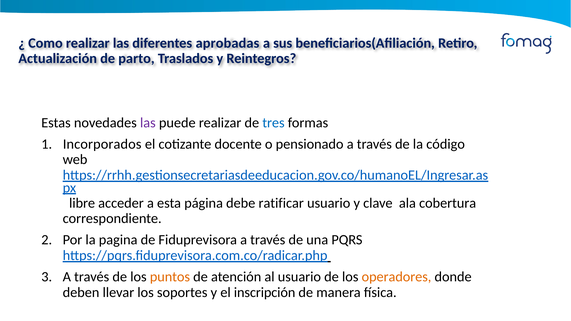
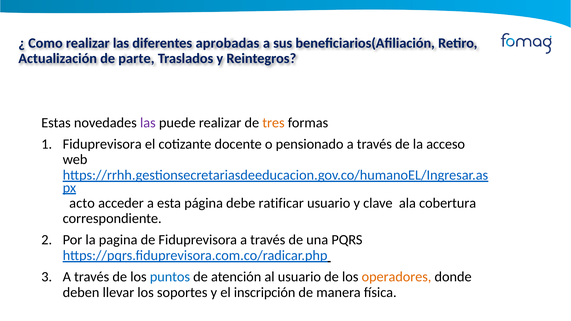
parto: parto -> parte (136, 59)
tres colour: blue -> orange (273, 123)
Incorporados: Incorporados -> Fiduprevisora (102, 144)
código: código -> acceso (446, 144)
libre: libre -> acto (82, 203)
puntos colour: orange -> blue (170, 277)
